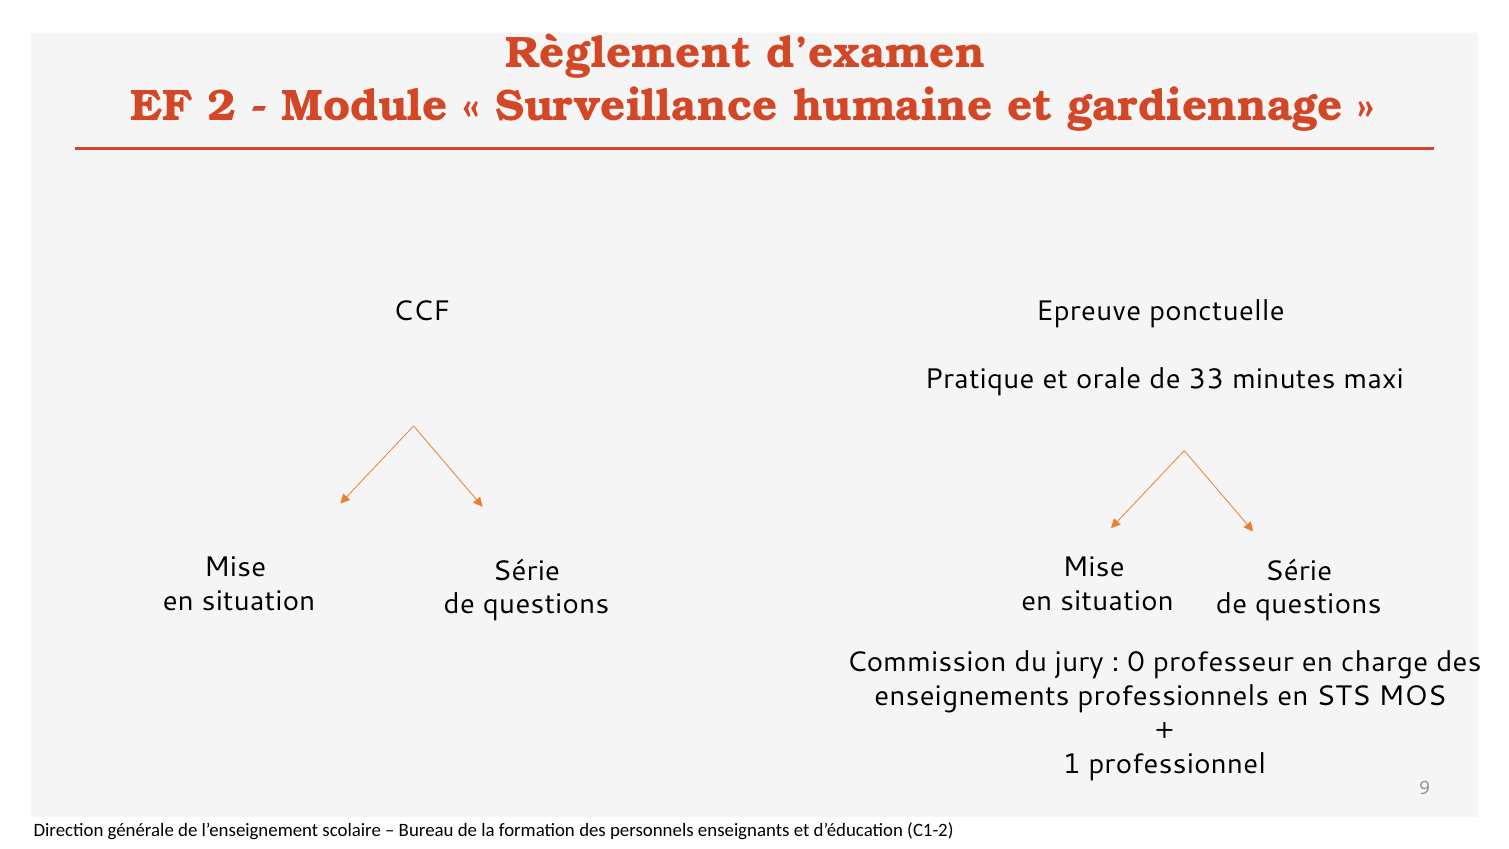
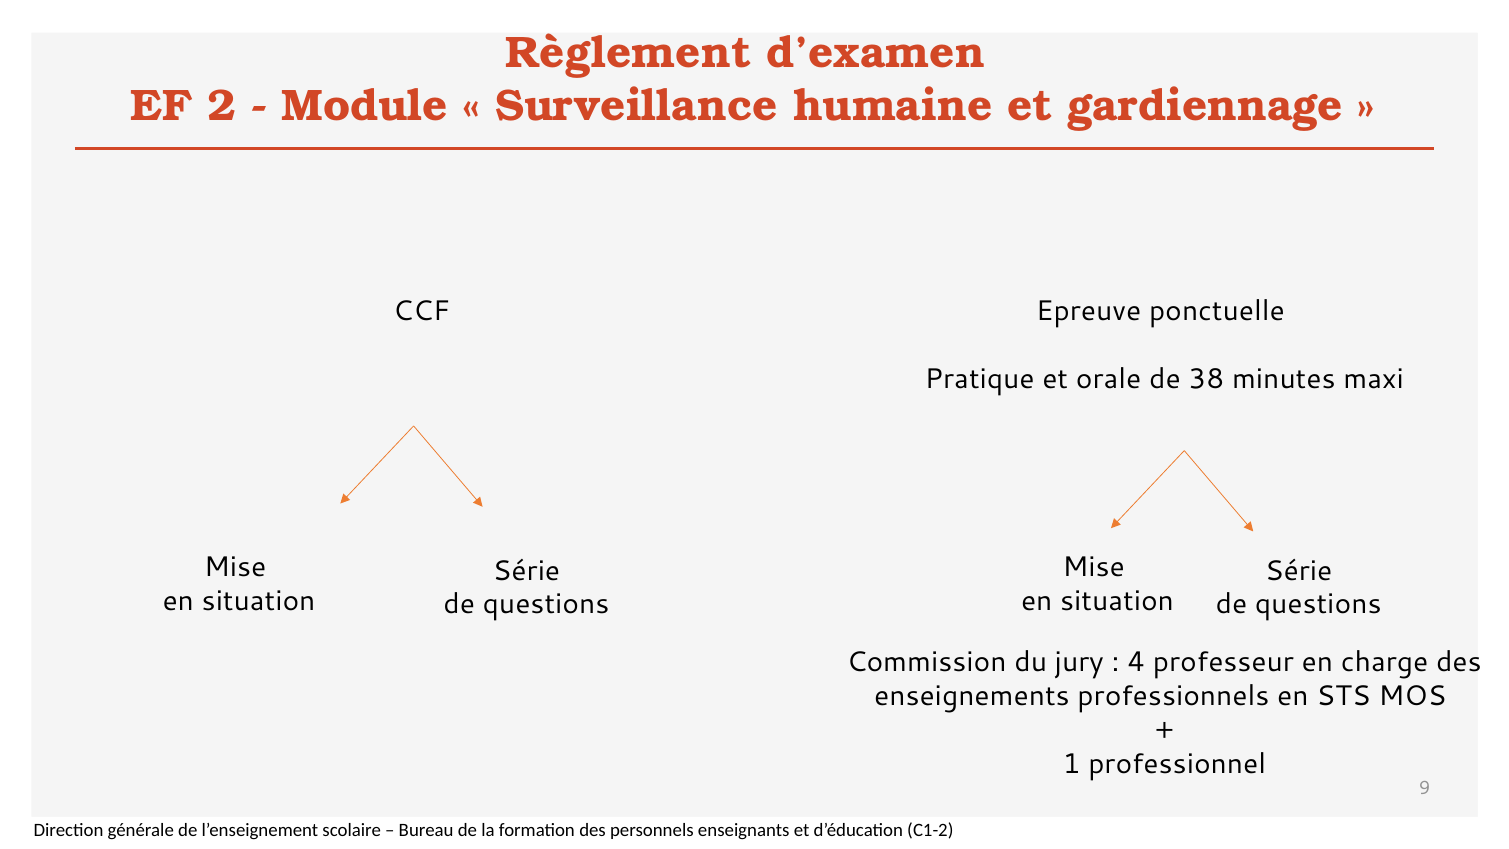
33: 33 -> 38 (1206, 379)
0: 0 -> 4 (1136, 662)
